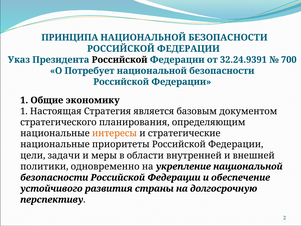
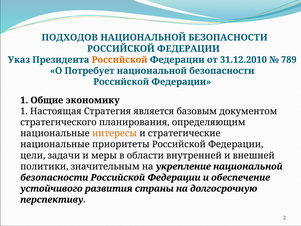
ПРИНЦИПА: ПРИНЦИПА -> ПОДХОДОВ (70, 37)
Российской colour: black -> orange (120, 60)
32.24.9391: 32.24.9391 -> 31.12.2010 (243, 60)
700: 700 -> 789 (289, 60)
одновременно: одновременно -> значительным (105, 166)
